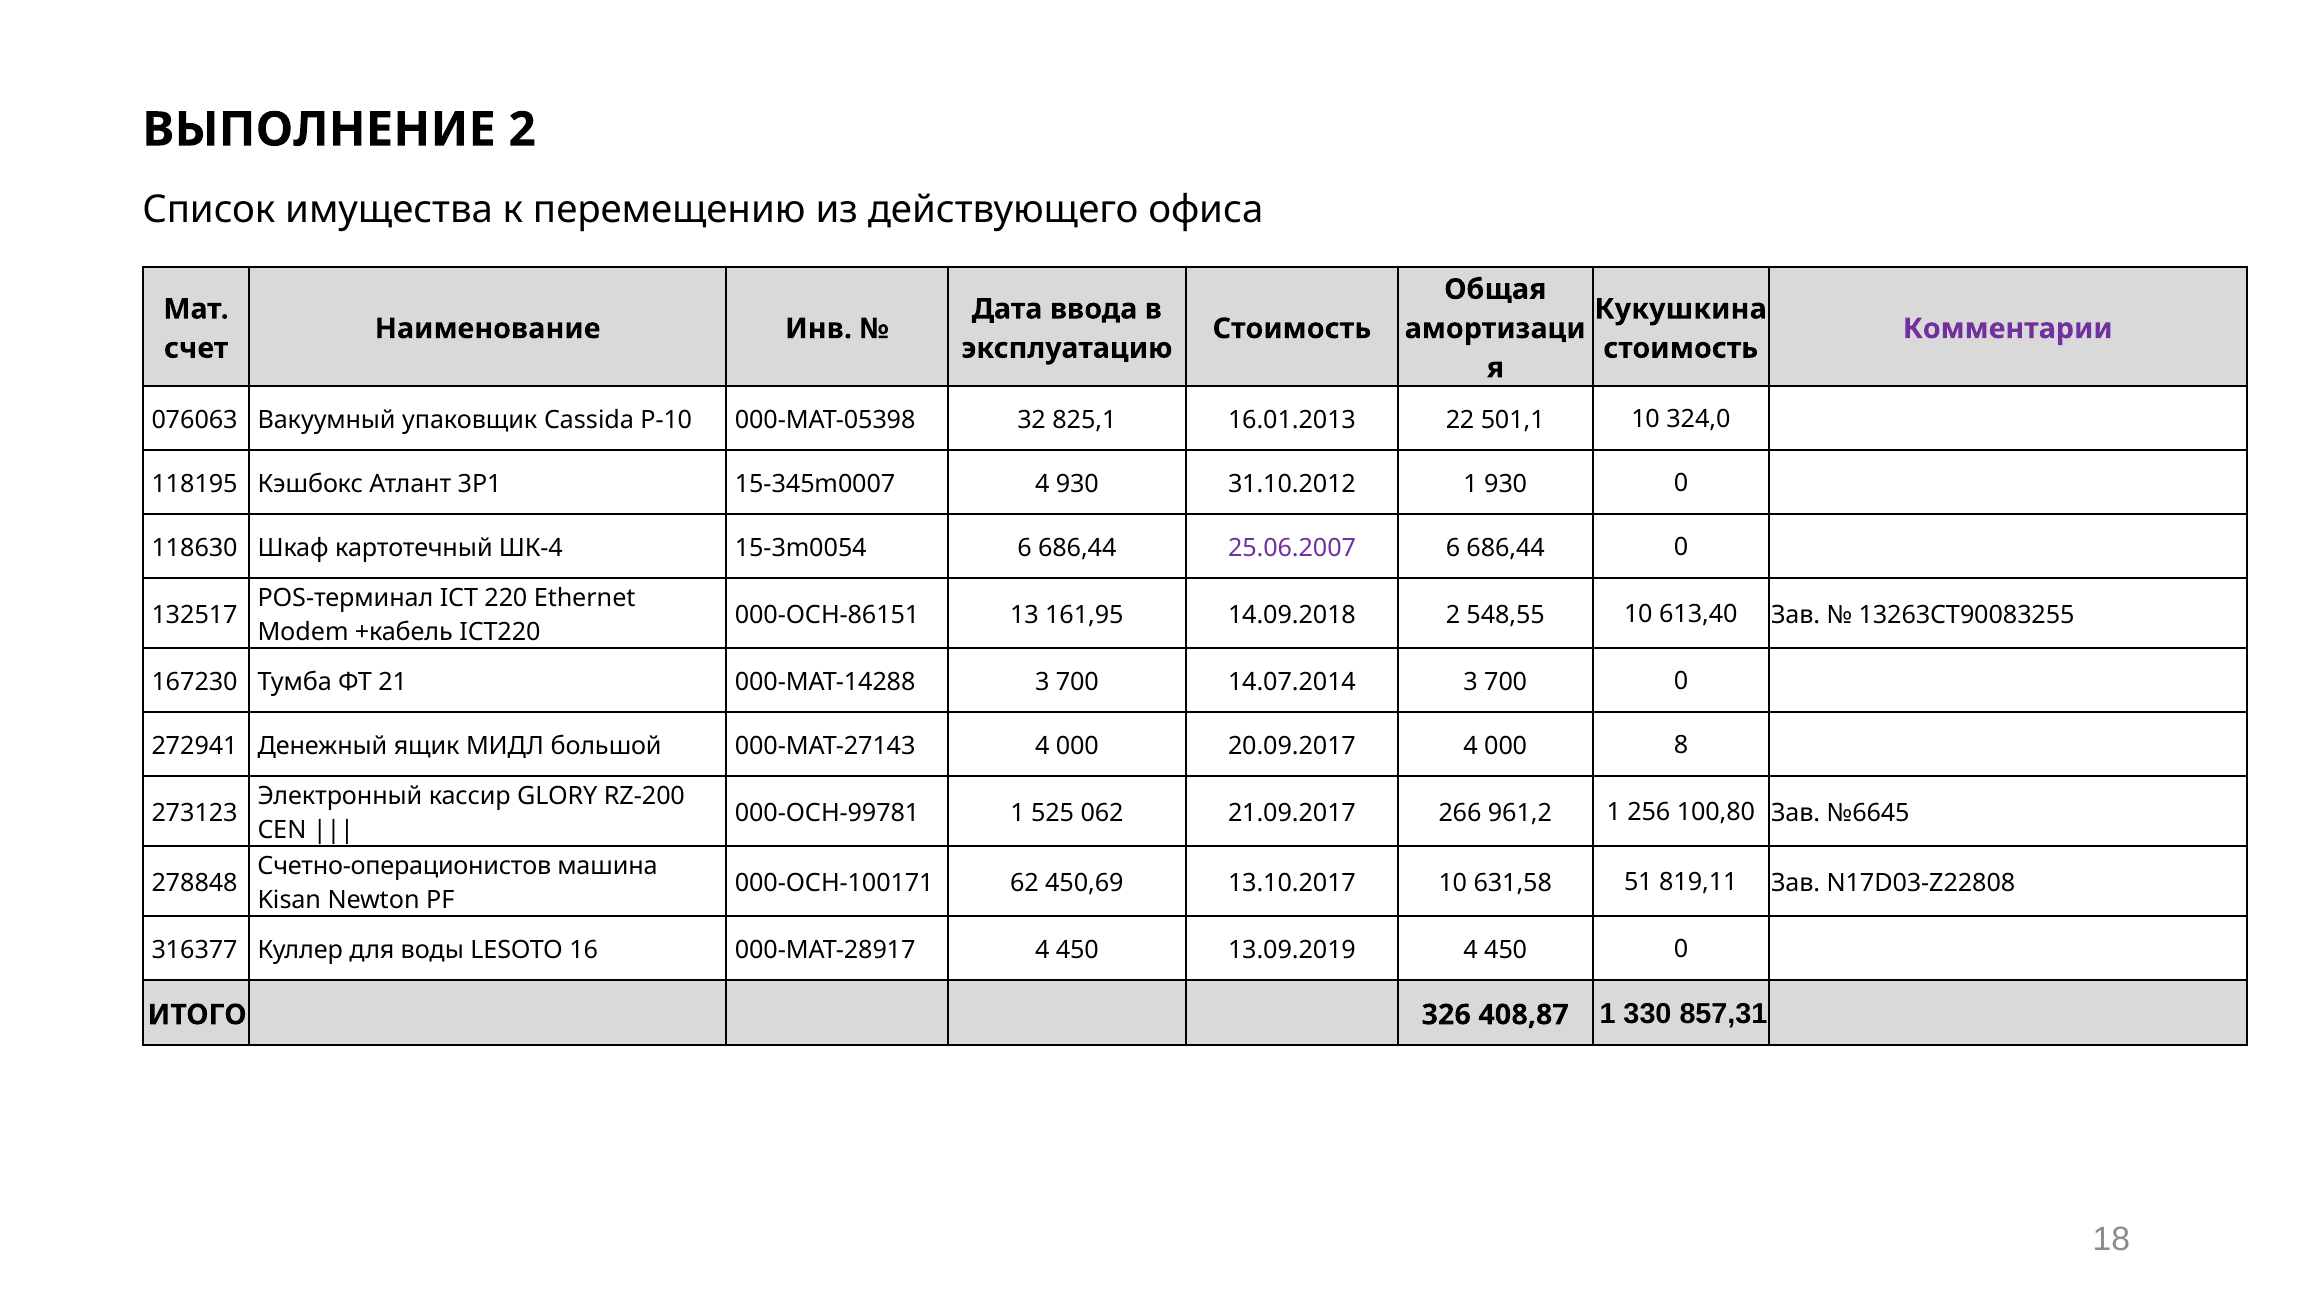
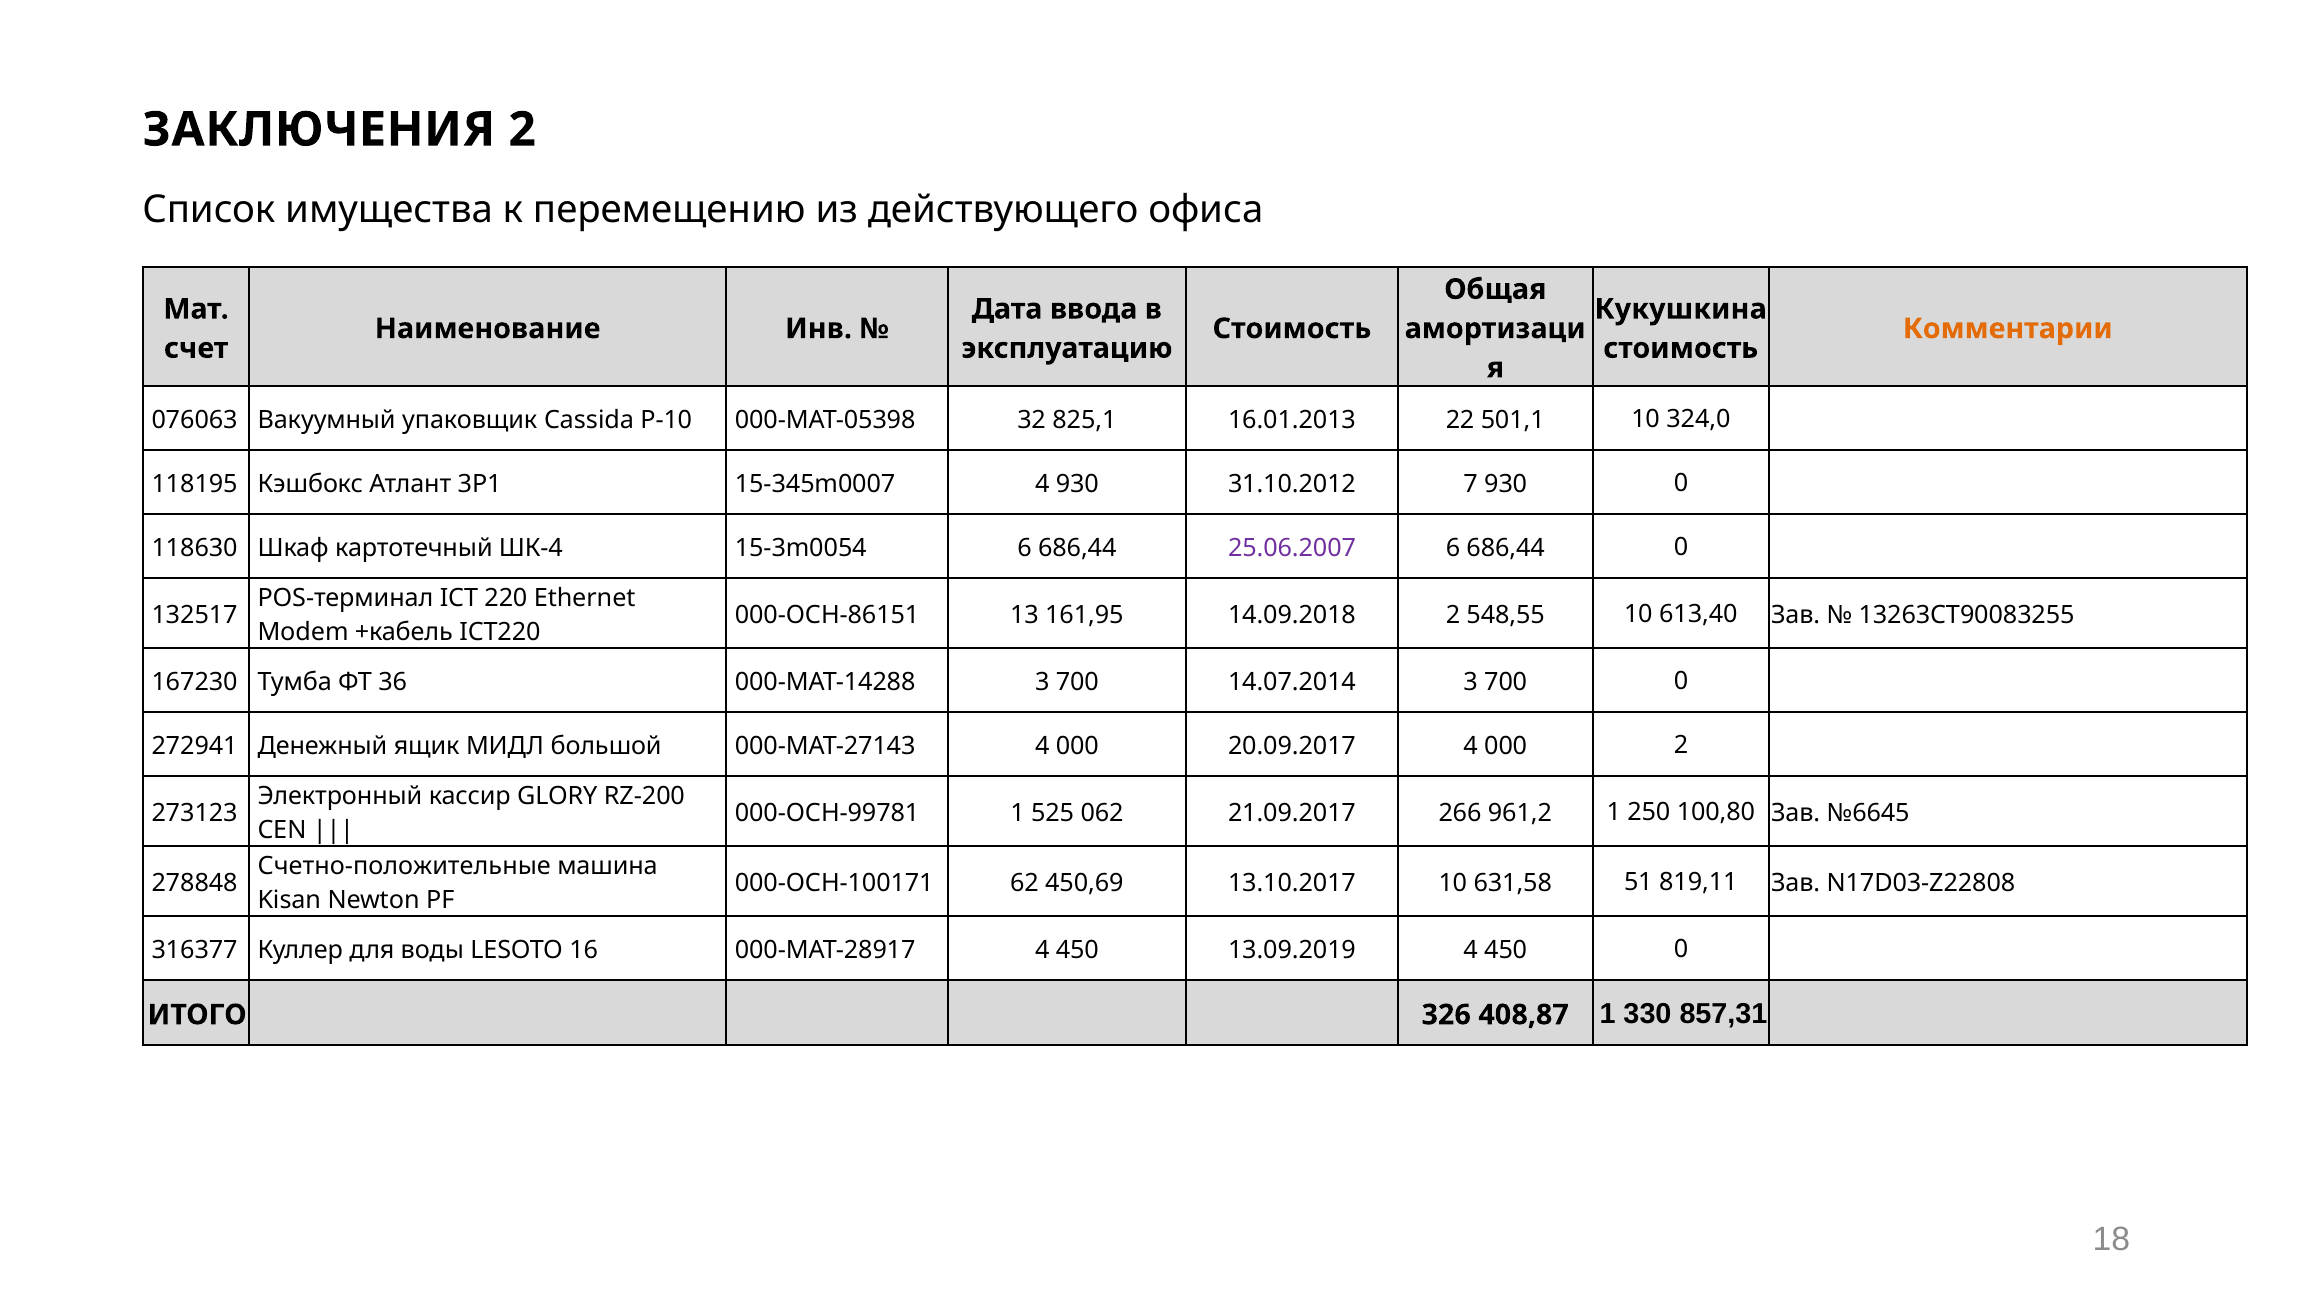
ВЫПОЛНЕНИЕ: ВЫПОЛНЕНИЕ -> ЗАКЛЮЧЕНИЯ (319, 130)
Комментарии colour: purple -> orange (2008, 329)
31.10.2012 1: 1 -> 7 (1471, 484)
21: 21 -> 36 (393, 682)
000 8: 8 -> 2 (1681, 746)
256: 256 -> 250 (1649, 813)
Счетно-операционистов: Счетно-операционистов -> Счетно-положительные (404, 866)
